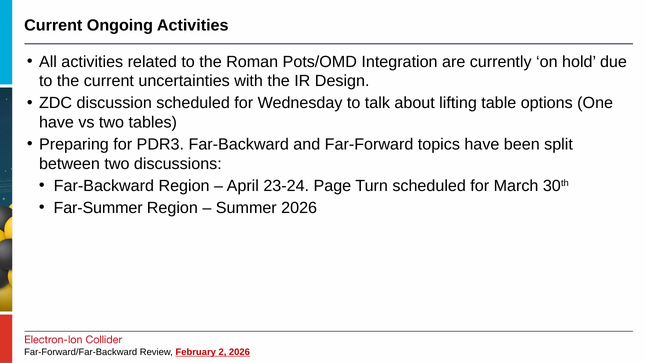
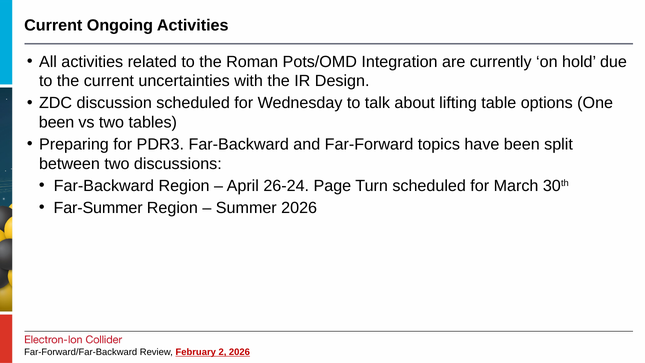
have: have -> been (57, 122)
23-24: 23-24 -> 26-24 (286, 186)
